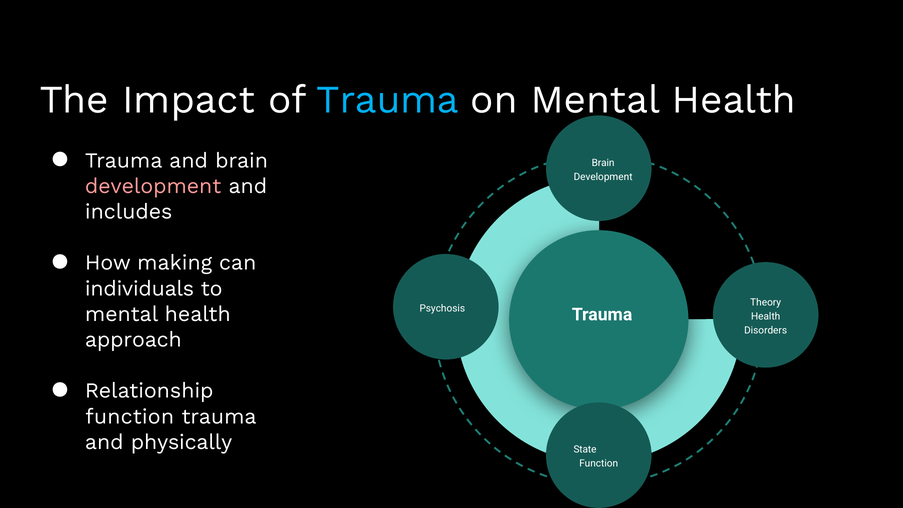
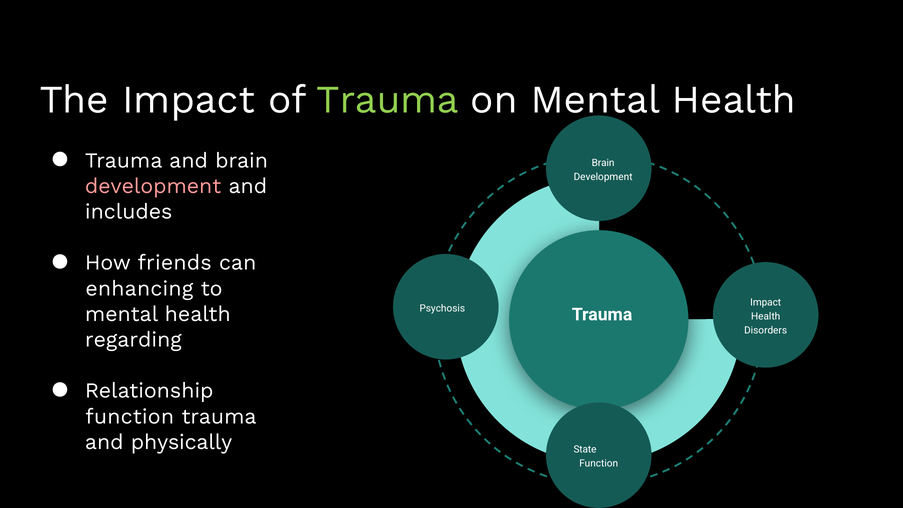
Trauma colour: light blue -> light green (388, 100)
making: making -> friends (175, 263)
individuals: individuals -> enhancing (139, 289)
Theory: Theory -> Impact (766, 303)
approach: approach -> regarding (133, 340)
